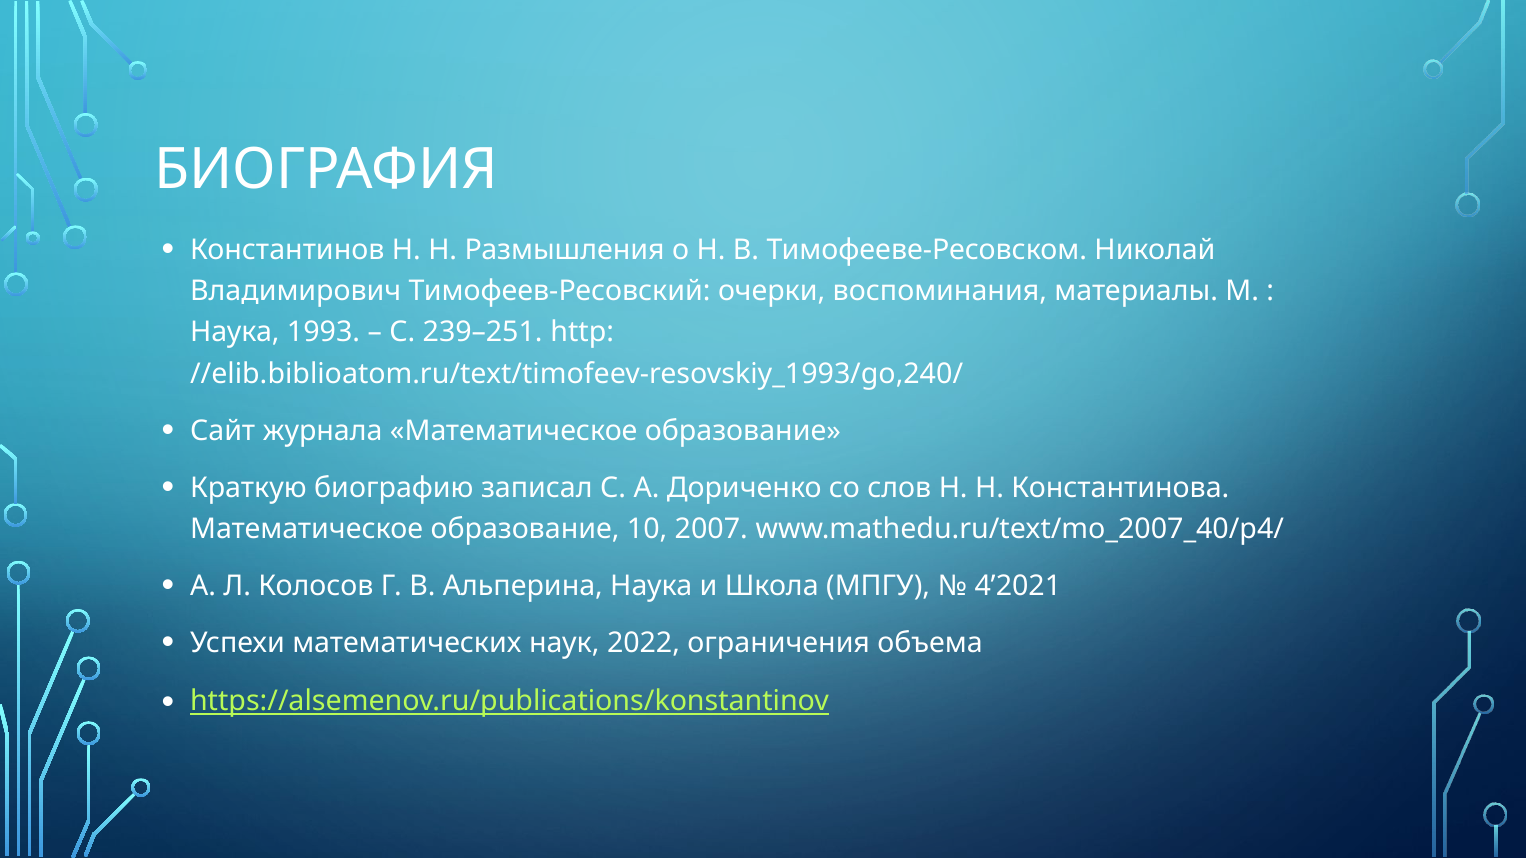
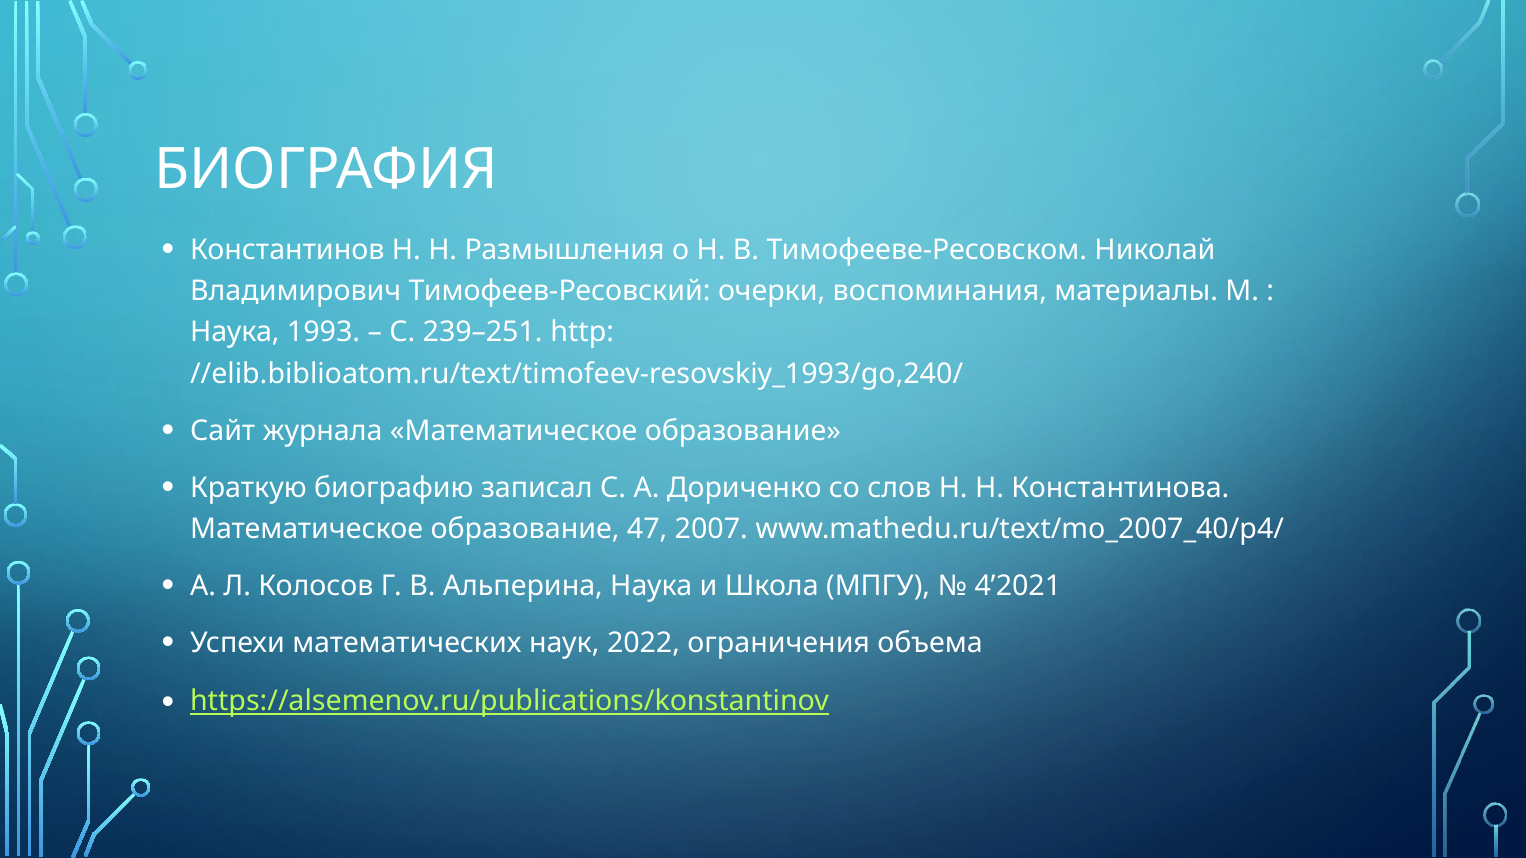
10: 10 -> 47 (647, 529)
